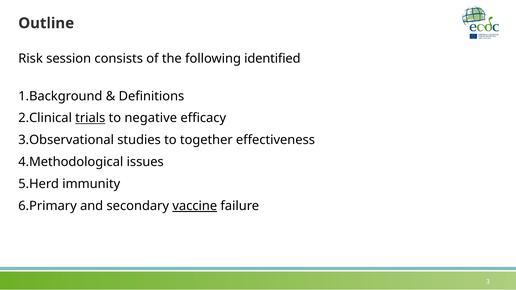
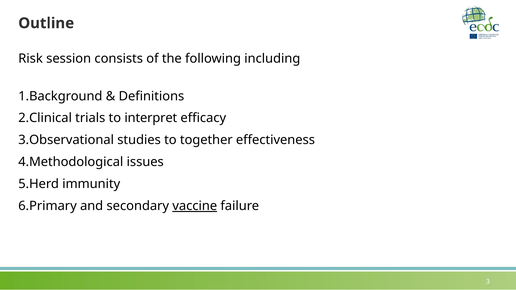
identified: identified -> including (272, 59)
trials underline: present -> none (90, 118)
negative: negative -> interpret (151, 118)
